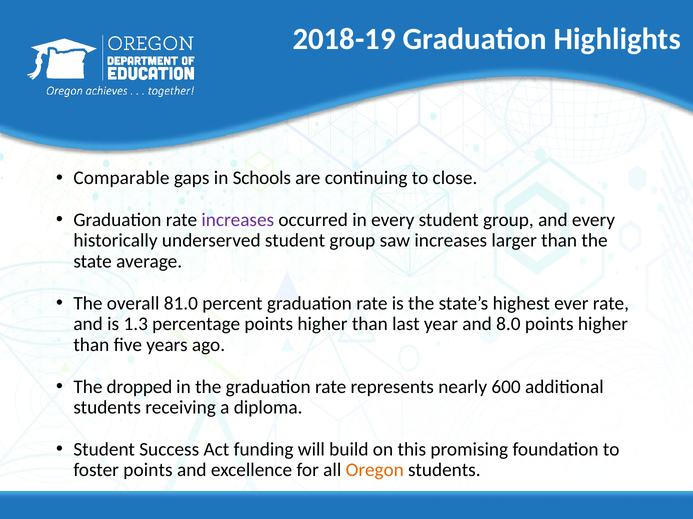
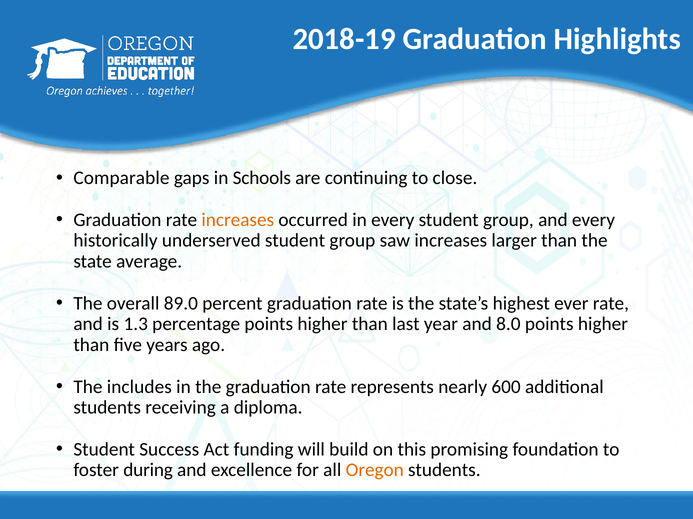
increases colour: purple -> orange (238, 220)
81.0: 81.0 -> 89.0 (181, 304)
dropped: dropped -> includes (139, 387)
foster points: points -> during (148, 471)
